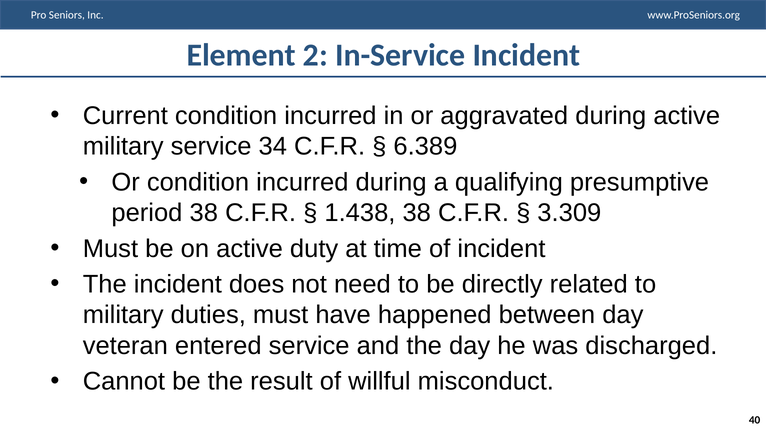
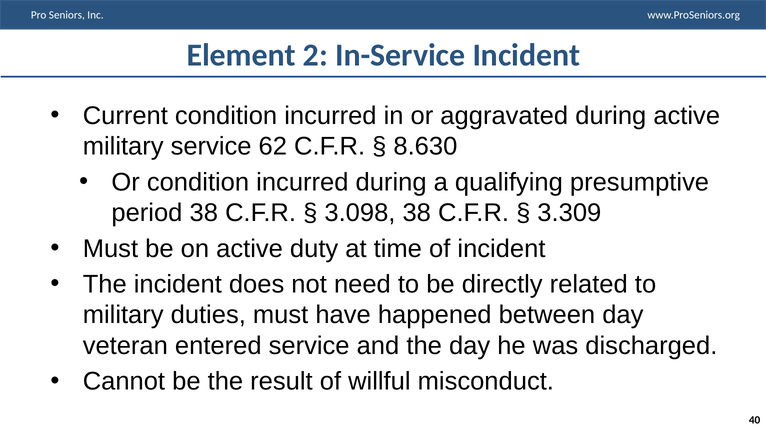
34: 34 -> 62 (273, 146)
6.389: 6.389 -> 8.630 (425, 146)
1.438: 1.438 -> 3.098 (360, 213)
